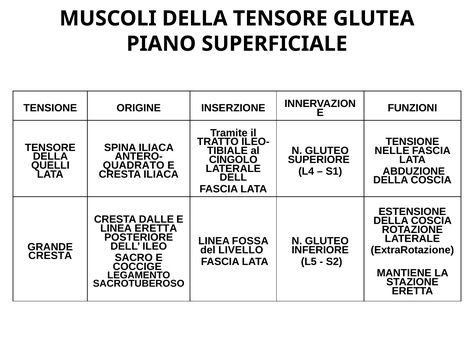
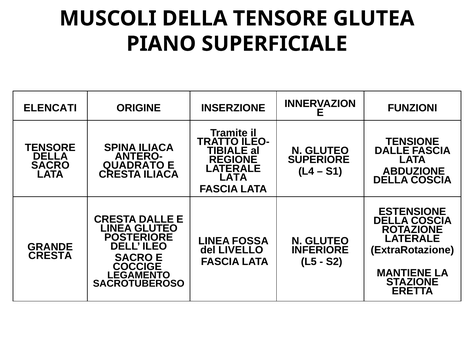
TENSIONE: TENSIONE -> ELENCATI (50, 108)
NELLE: NELLE -> DALLE (392, 151)
CINGOLO: CINGOLO -> REGIONE (233, 159)
QUELLI: QUELLI -> SACRO (50, 165)
DELL: DELL -> LATA (233, 177)
LINEA ERETTA: ERETTA -> GLUTEO (156, 228)
